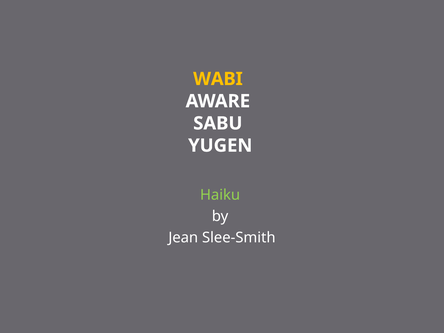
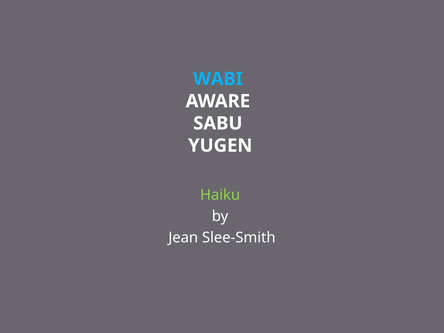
WABI colour: yellow -> light blue (218, 79)
